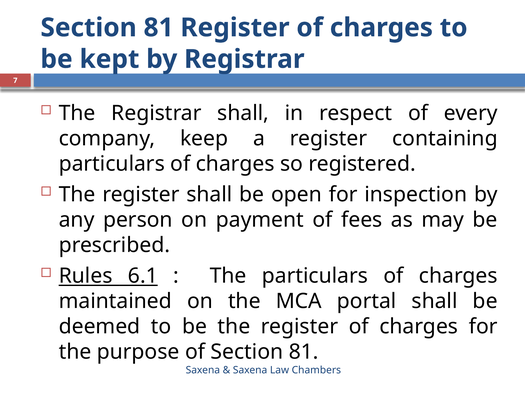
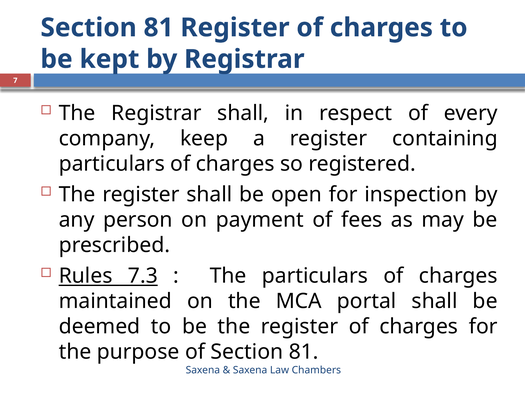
6.1: 6.1 -> 7.3 (143, 276)
